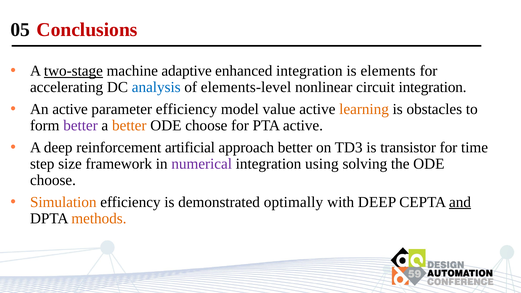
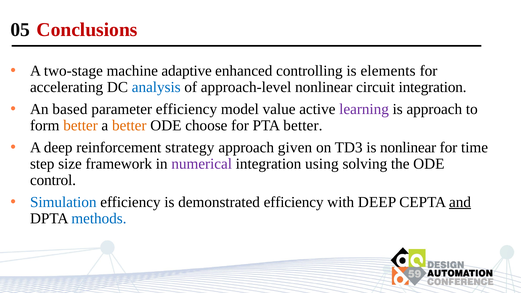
two-stage underline: present -> none (73, 71)
enhanced integration: integration -> controlling (309, 71)
elements-level: elements-level -> approach-level (246, 87)
An active: active -> based (70, 109)
learning colour: orange -> purple (364, 109)
is obstacles: obstacles -> approach (434, 109)
better colour: purple -> orange (81, 126)
PTA active: active -> better (303, 126)
artificial: artificial -> strategy (190, 147)
approach better: better -> given (295, 147)
is transistor: transistor -> nonlinear (408, 147)
choose: choose -> control (53, 180)
Simulation colour: orange -> blue (63, 202)
demonstrated optimally: optimally -> efficiency (294, 202)
methods colour: orange -> blue (99, 219)
